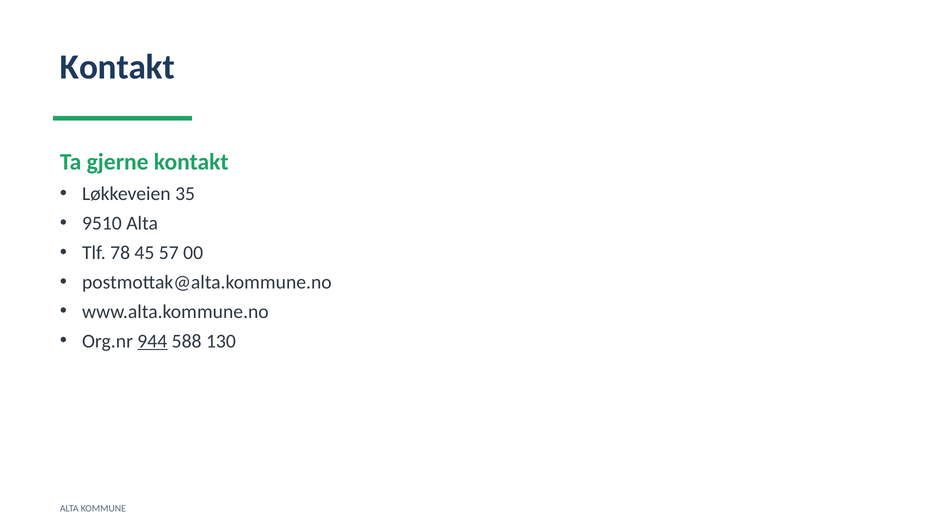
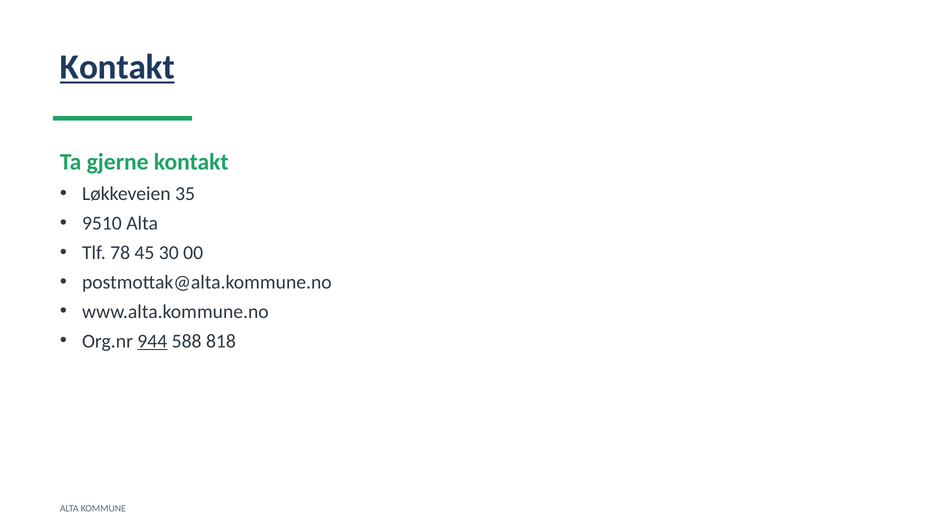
Kontakt underline: none -> present (117, 67)
57: 57 -> 30 (169, 253)
130: 130 -> 818 (221, 341)
